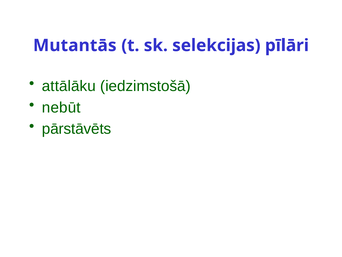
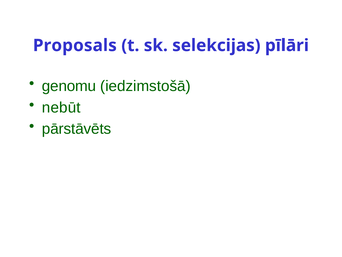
Mutantās: Mutantās -> Proposals (75, 45)
attālāku: attālāku -> genomu (69, 86)
